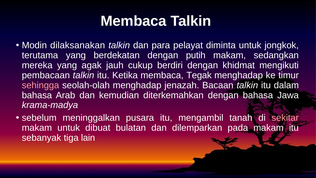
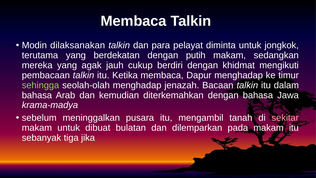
Tegak: Tegak -> Dapur (199, 75)
sehingga colour: pink -> light green (41, 85)
lain: lain -> jika (88, 138)
